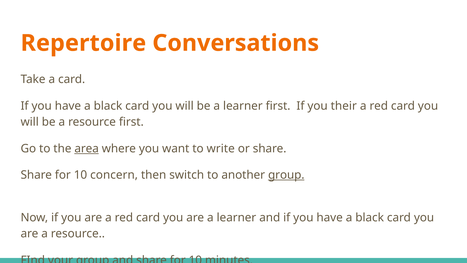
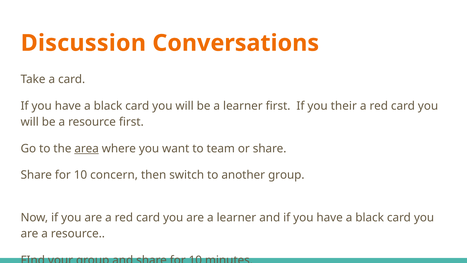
Repertoire: Repertoire -> Discussion (83, 43)
write: write -> team (221, 148)
group underline: present -> none (286, 175)
